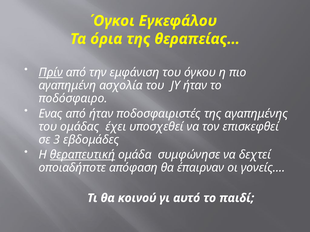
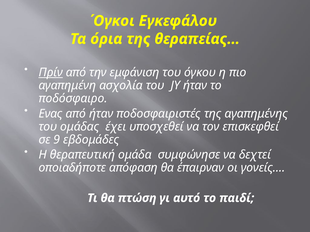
3: 3 -> 9 (57, 140)
θεραπευτική underline: present -> none (82, 155)
κοινού: κοινού -> πτώση (137, 198)
